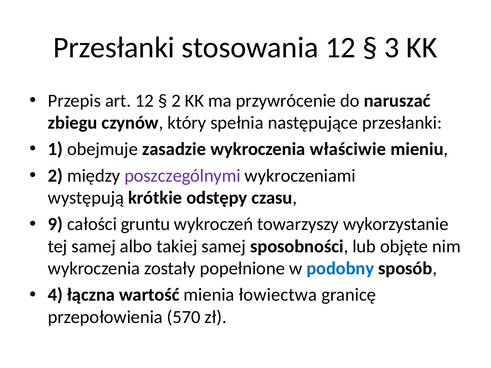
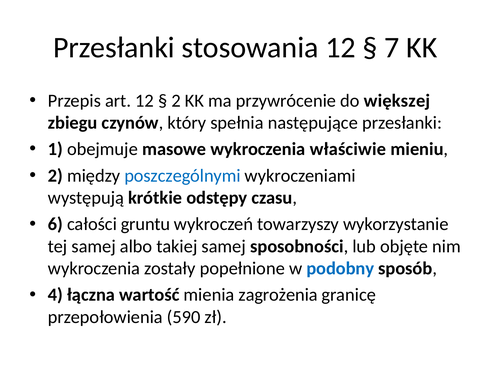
3: 3 -> 7 (392, 48)
naruszać: naruszać -> większej (397, 101)
zasadzie: zasadzie -> masowe (174, 149)
poszczególnymi colour: purple -> blue (183, 176)
9: 9 -> 6 (55, 224)
łowiectwa: łowiectwa -> zagrożenia (278, 295)
570: 570 -> 590 (184, 317)
